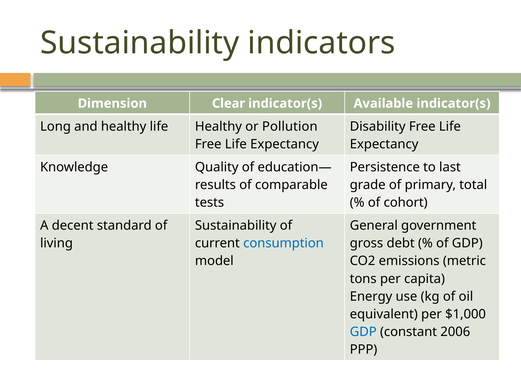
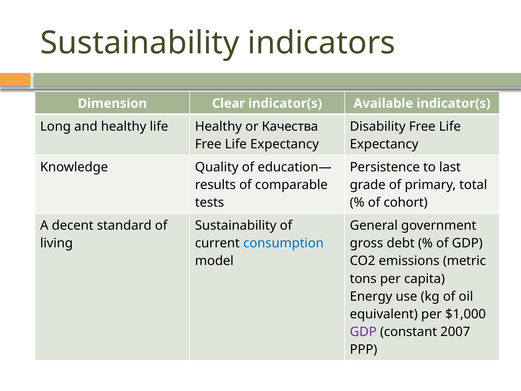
Pollution: Pollution -> Качества (290, 126)
GDP colour: blue -> purple (363, 332)
2006: 2006 -> 2007 (455, 332)
